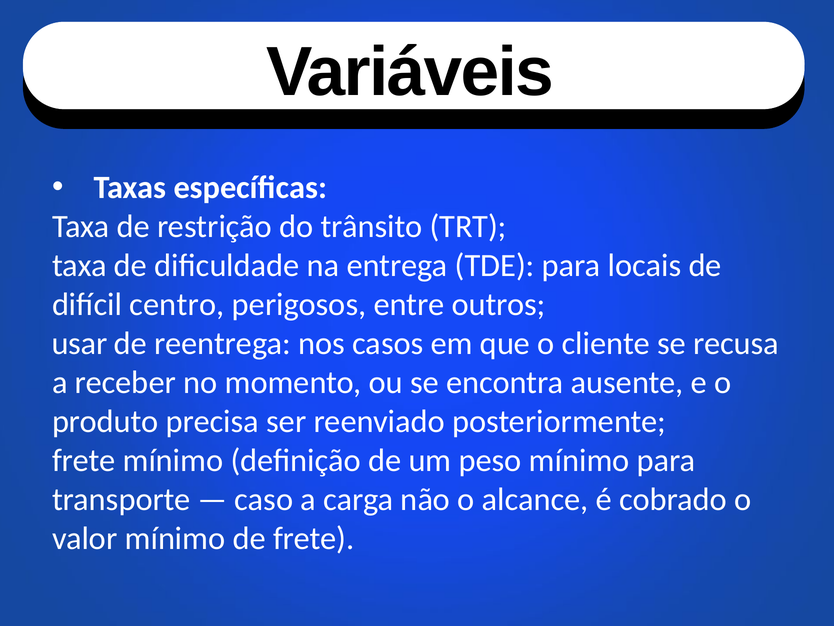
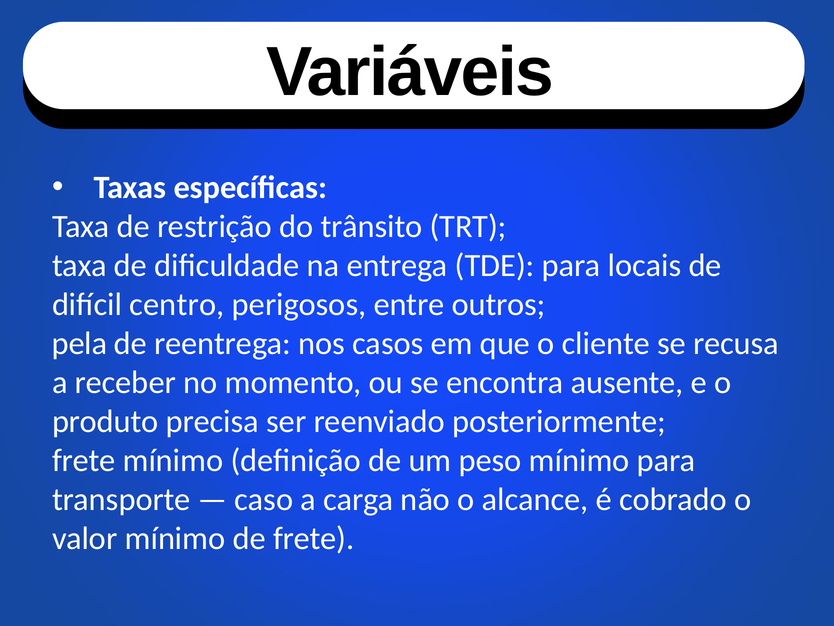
usar: usar -> pela (80, 343)
